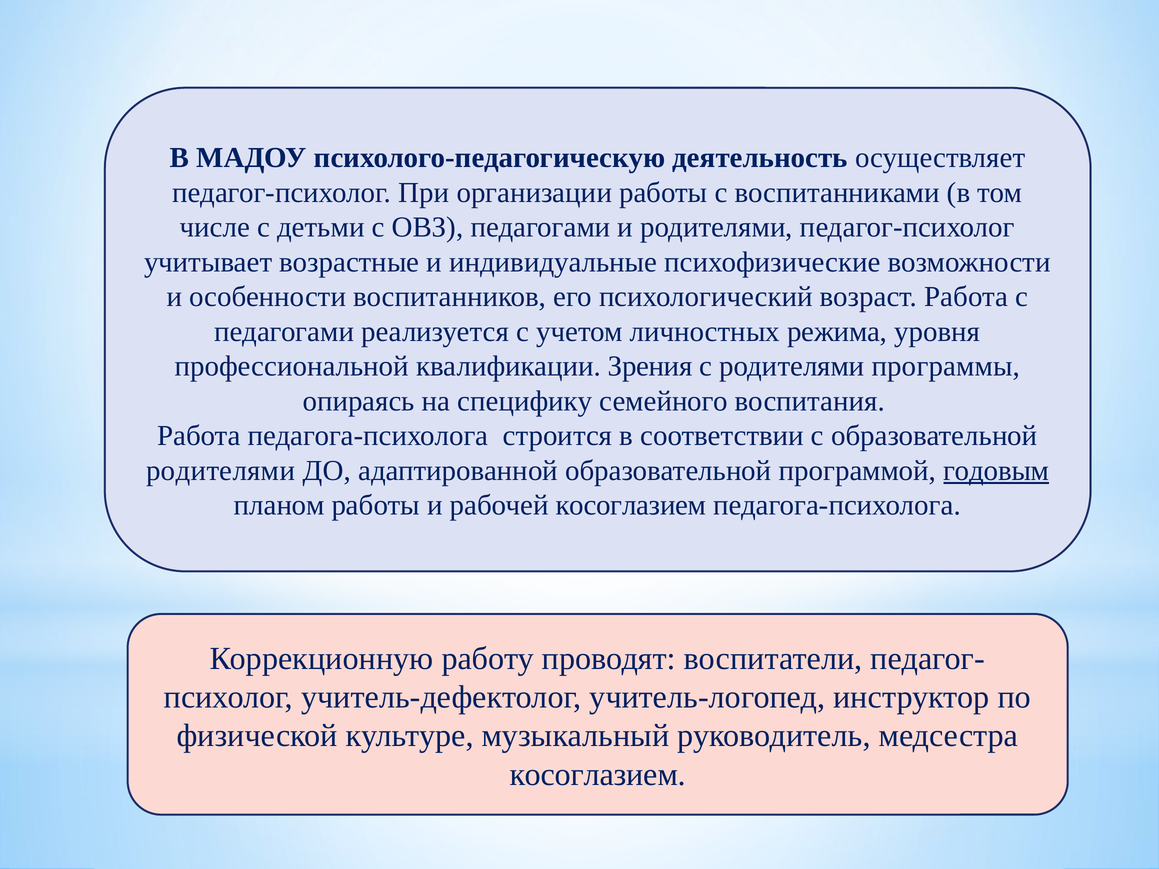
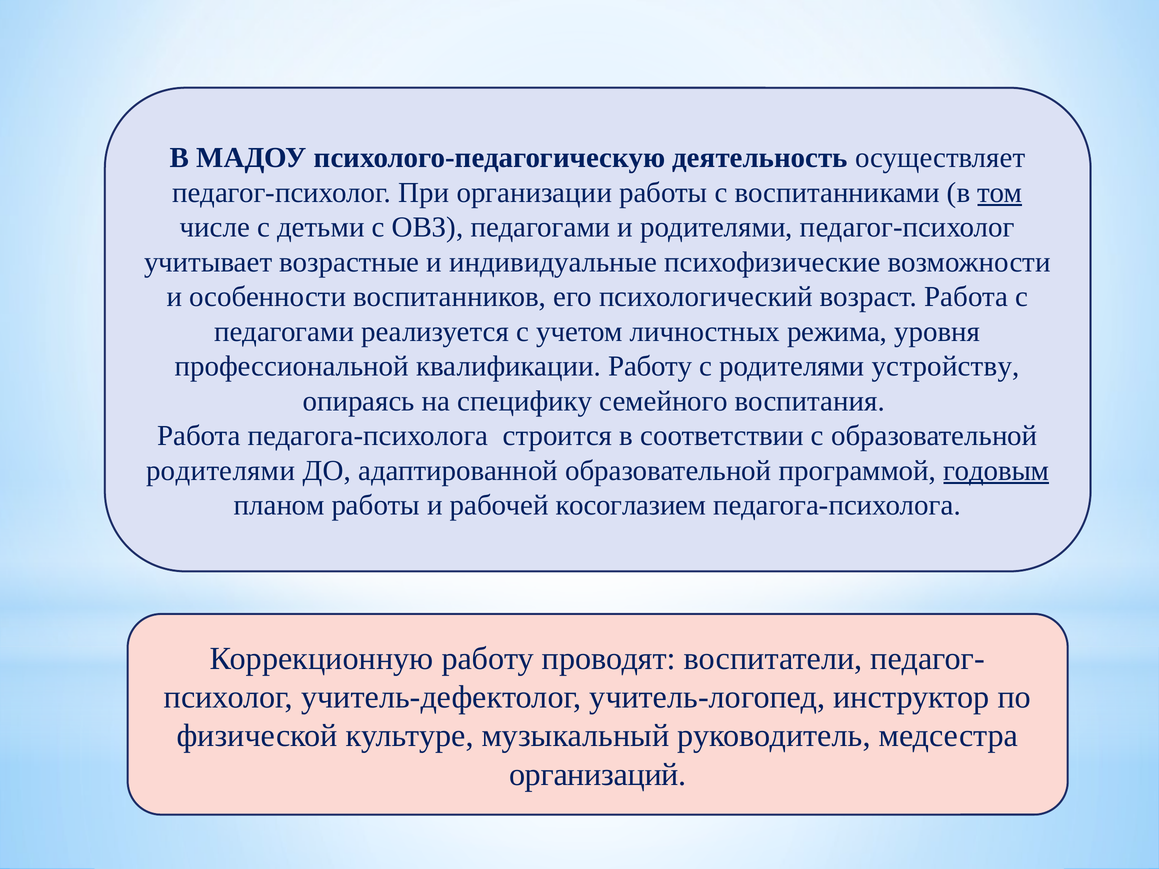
том underline: none -> present (1000, 193)
квалификации Зрения: Зрения -> Работу (650, 366)
программы: программы -> устройству (946, 366)
косоглазием: косоглазием -> организаций (598, 775)
